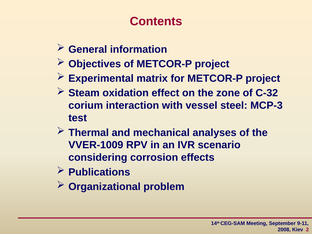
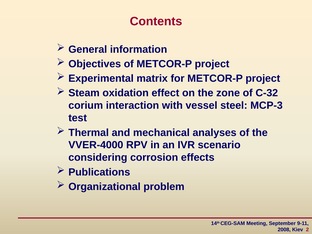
VVER-1009: VVER-1009 -> VVER-4000 (96, 145)
